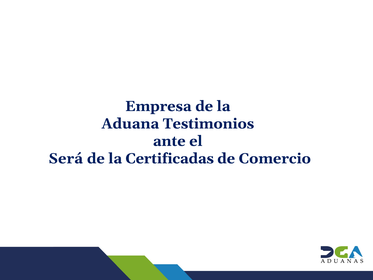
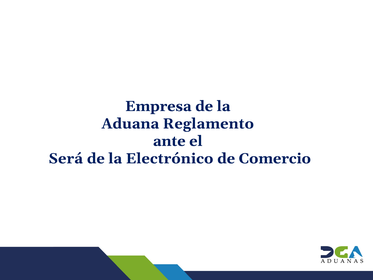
Testimonios: Testimonios -> Reglamento (208, 124)
Certificadas: Certificadas -> Electrónico (170, 158)
